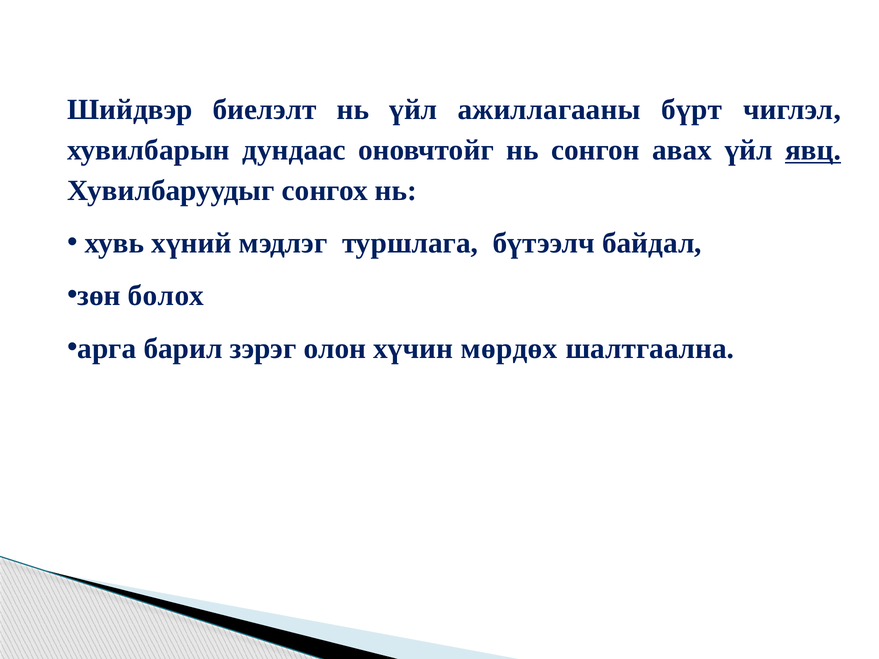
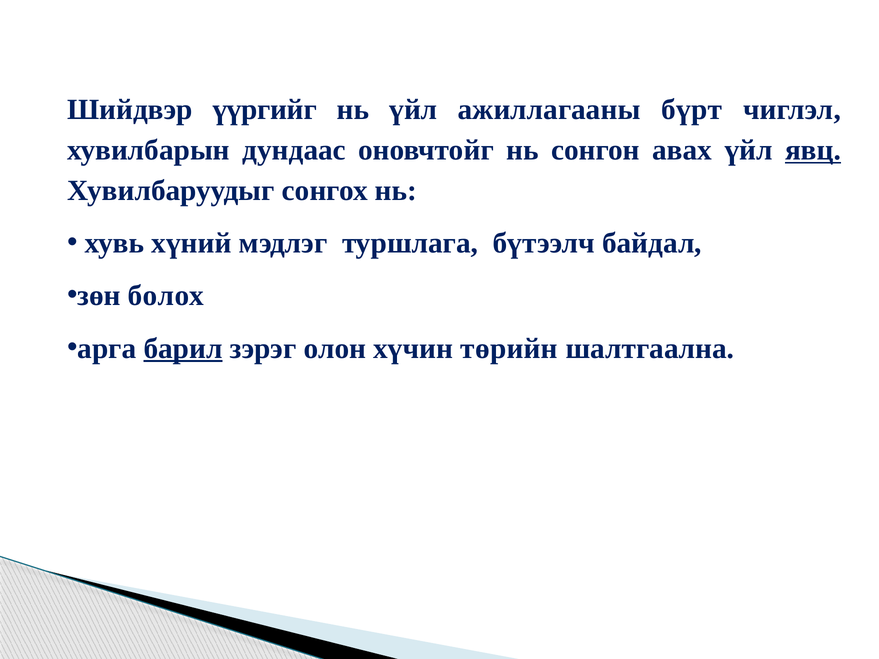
биелэлт: биелэлт -> үүргийг (265, 110)
барил underline: none -> present (183, 349)
мөрдөх: мөрдөх -> төрийн (509, 349)
